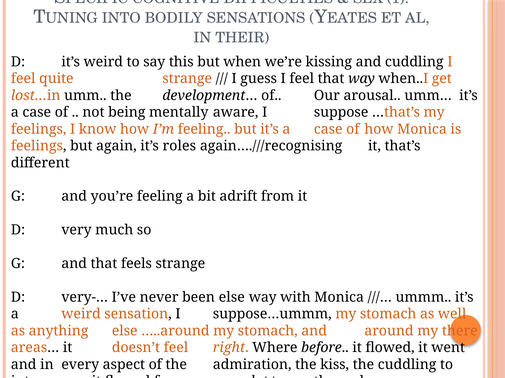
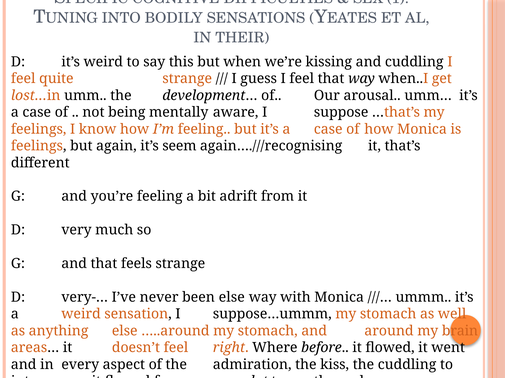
roles: roles -> seem (179, 146)
there: there -> brain (460, 331)
